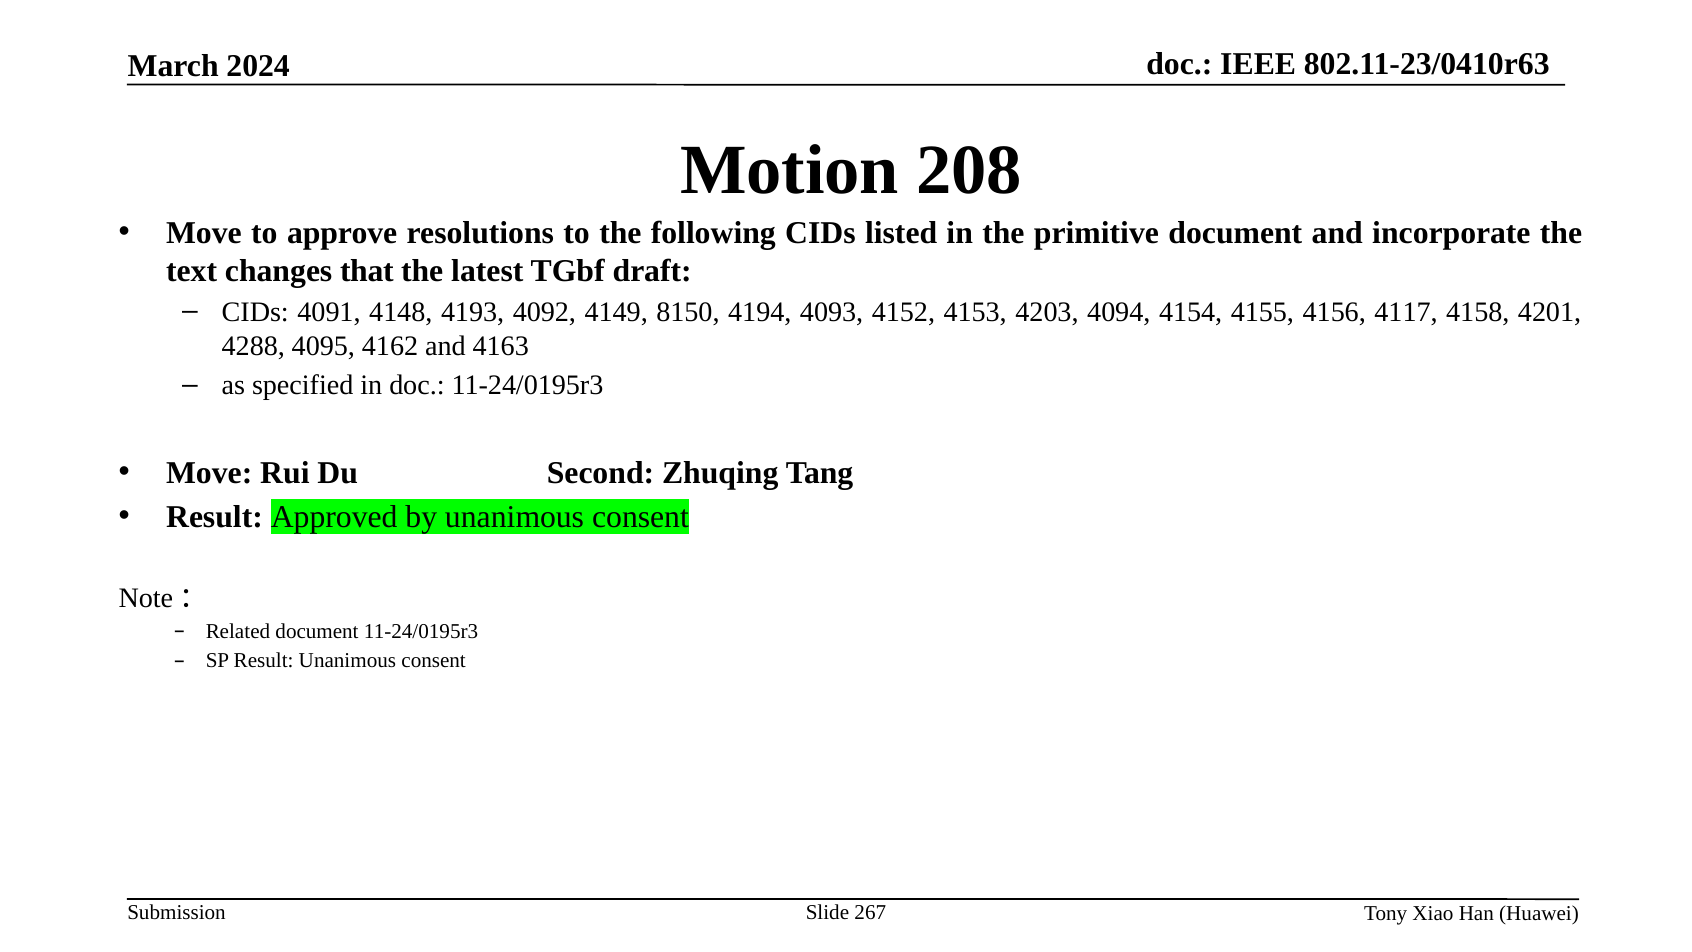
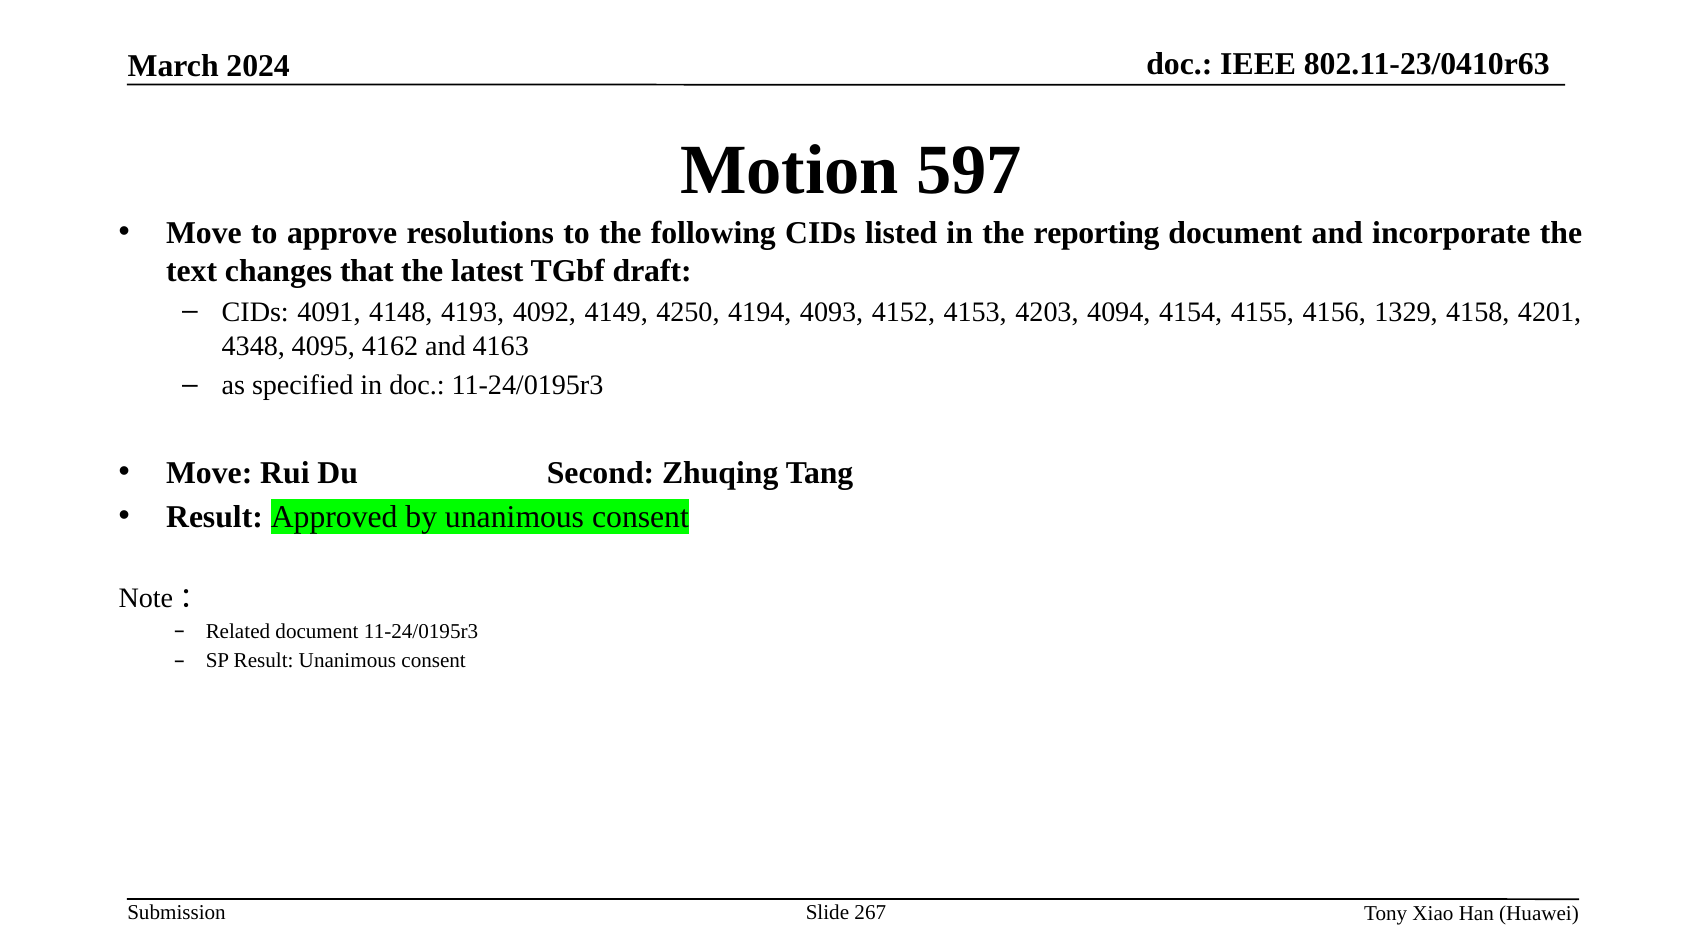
208: 208 -> 597 (969, 170)
primitive: primitive -> reporting (1097, 233)
8150: 8150 -> 4250 (688, 312)
4117: 4117 -> 1329 (1406, 312)
4288: 4288 -> 4348 (253, 346)
